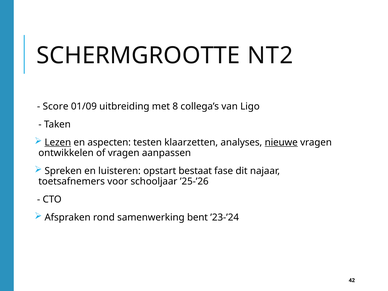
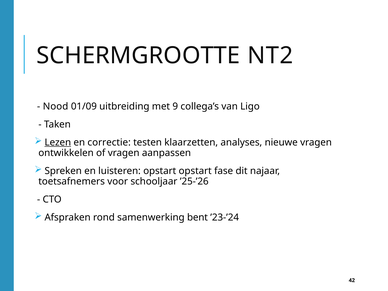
Score: Score -> Nood (56, 106)
8: 8 -> 9 (175, 106)
aspecten: aspecten -> correctie (109, 142)
nieuwe underline: present -> none (281, 142)
opstart bestaat: bestaat -> opstart (195, 171)
